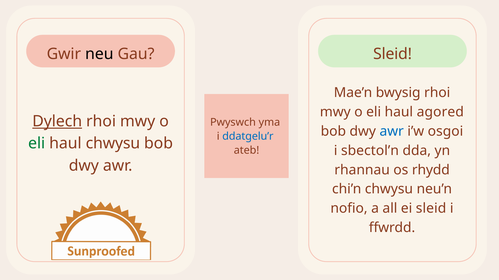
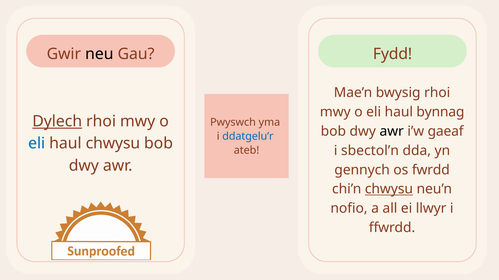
Sleid: Sleid -> Fydd (393, 54)
agored: agored -> bynnag (440, 112)
awr colour: blue -> black (392, 132)
osgoi: osgoi -> gaeaf (446, 132)
eli colour: green -> blue (37, 144)
rhannau: rhannau -> gennych (362, 170)
rhydd: rhydd -> fwrdd (431, 170)
chwysu underline: none -> present (389, 190)
ei sleid: sleid -> llwyr (431, 209)
